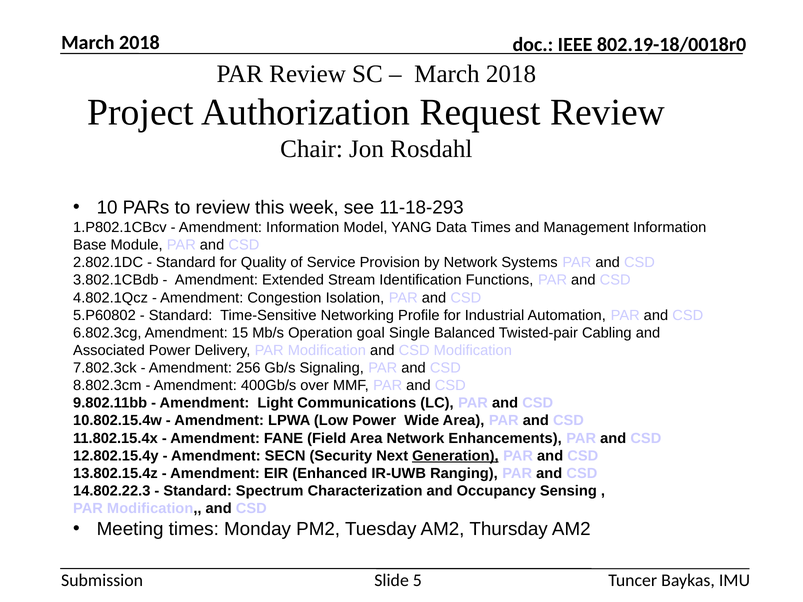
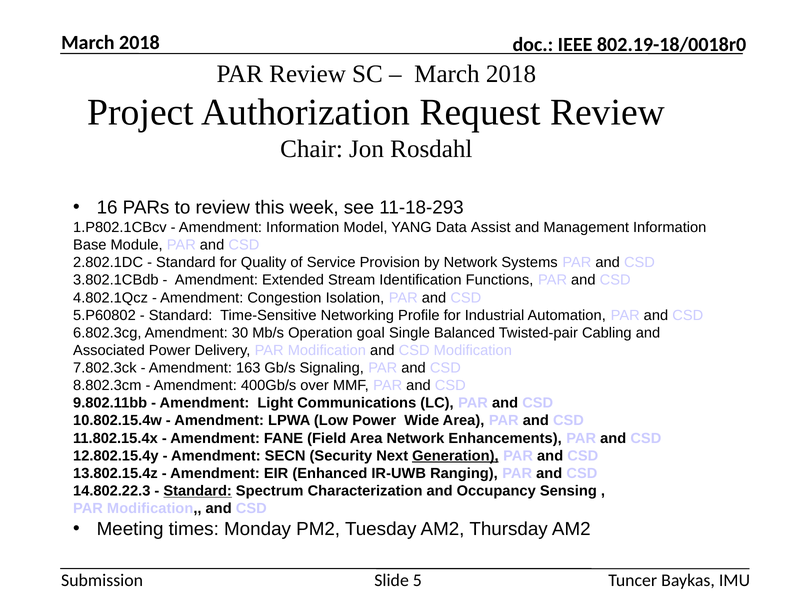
10: 10 -> 16 (107, 208)
Data Times: Times -> Assist (491, 228)
15: 15 -> 30 (240, 333)
256: 256 -> 163 (248, 368)
Standard underline: none -> present (198, 491)
